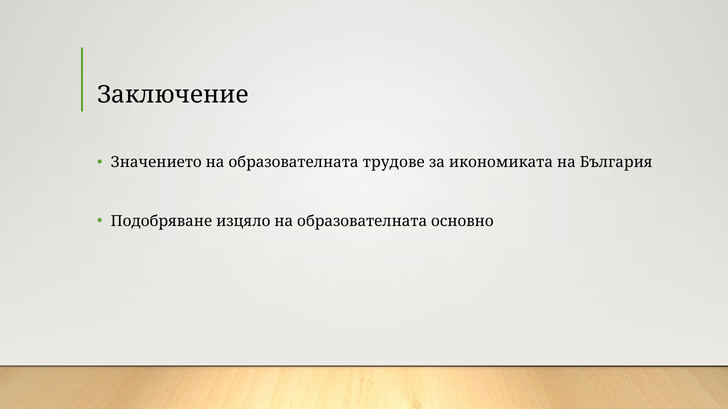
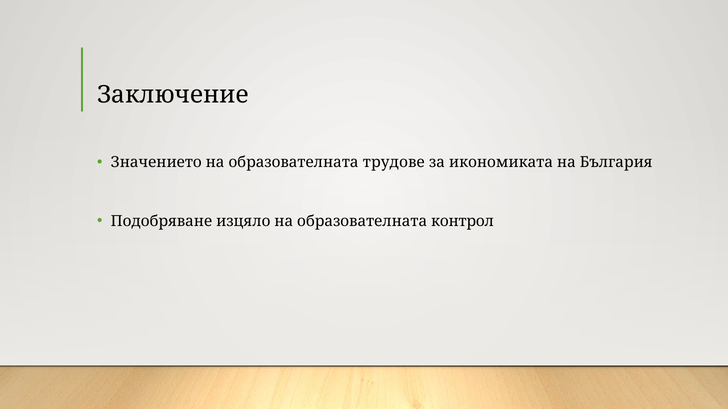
основно: основно -> контрол (462, 222)
